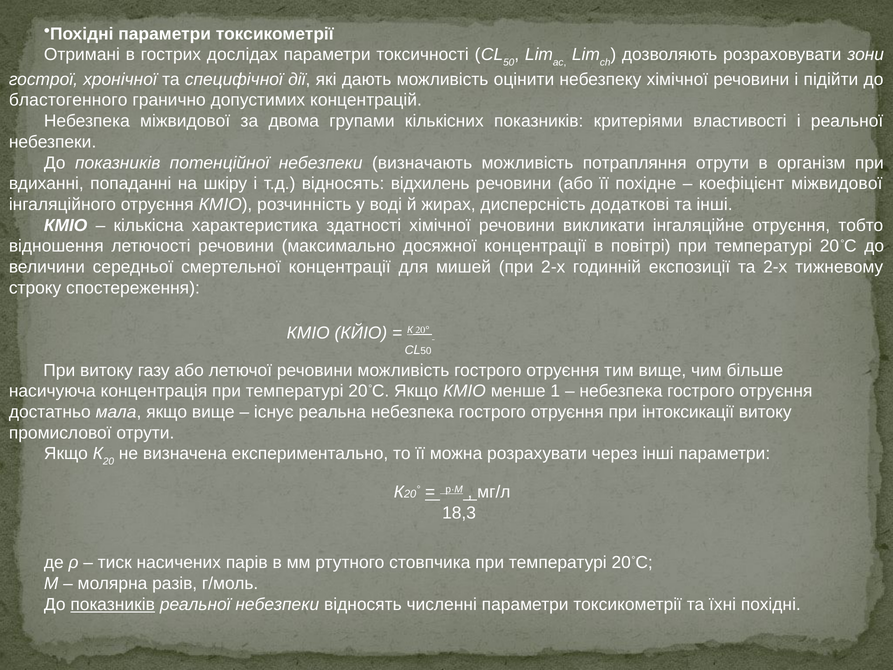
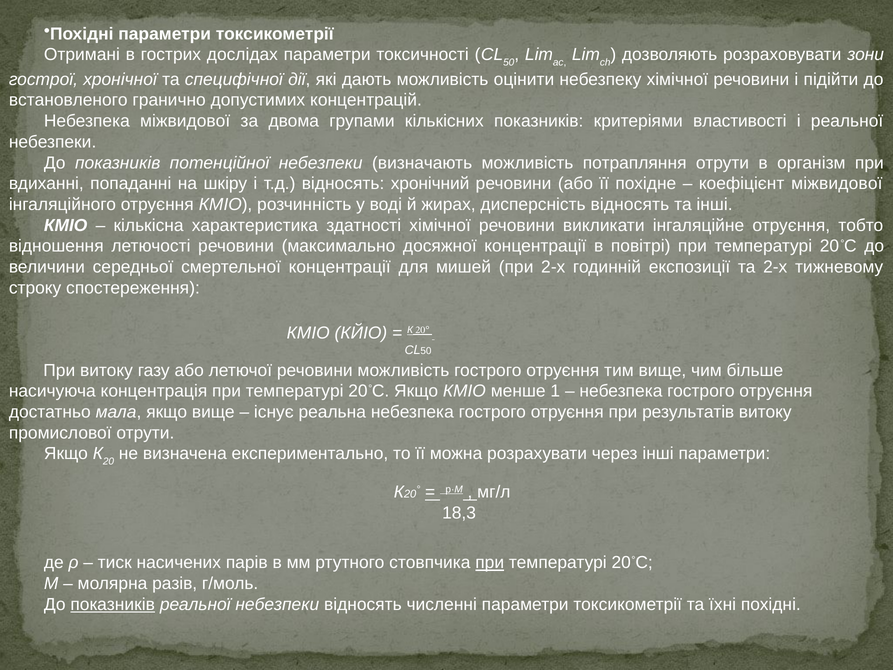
бластогенного: бластогенного -> встановленого (68, 100)
відхилень: відхилень -> хронічний (430, 184)
дисперсність додаткові: додаткові -> відносять (630, 204)
інтоксикації: інтоксикації -> результатів (688, 412)
при underline: none -> present (490, 563)
